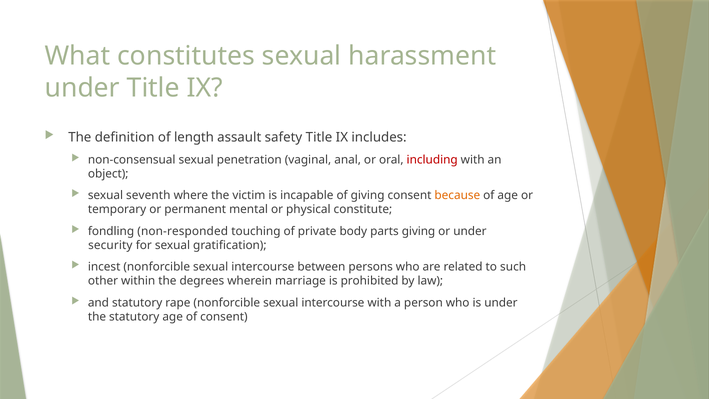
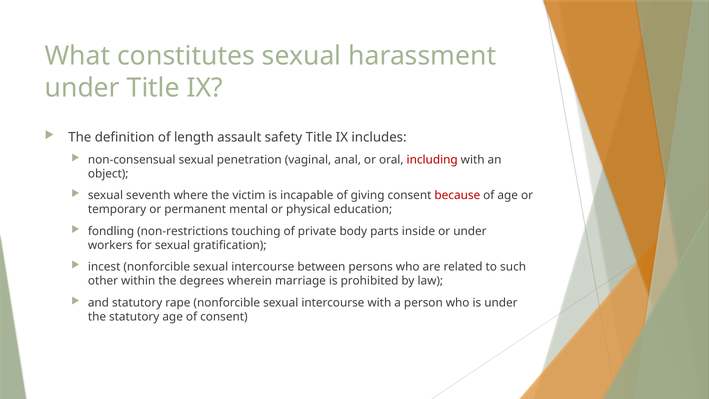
because colour: orange -> red (457, 195)
constitute: constitute -> education (363, 209)
non-responded: non-responded -> non-restrictions (183, 231)
parts giving: giving -> inside (418, 231)
security: security -> workers (110, 245)
